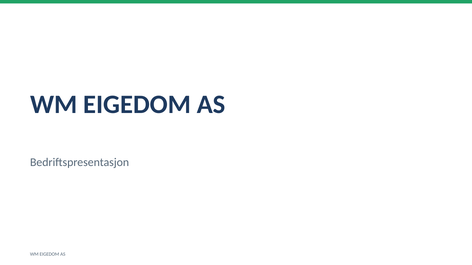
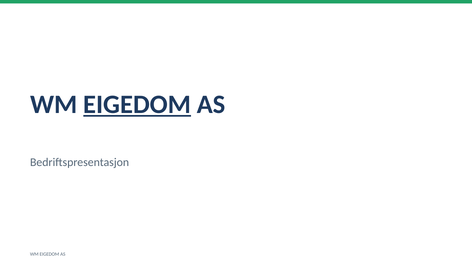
EIGEDOM underline: none -> present (137, 105)
